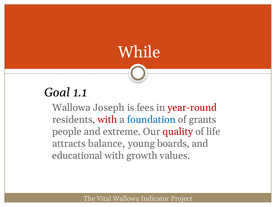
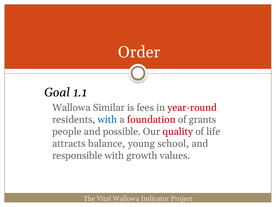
While: While -> Order (139, 52)
Joseph: Joseph -> Similar (109, 108)
with colour: red -> blue (107, 120)
foundation colour: blue -> red (151, 120)
extreme: extreme -> possible (122, 132)
boards: boards -> school (173, 144)
educational: educational -> responsible (77, 156)
